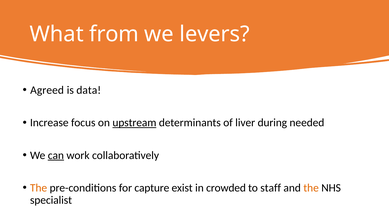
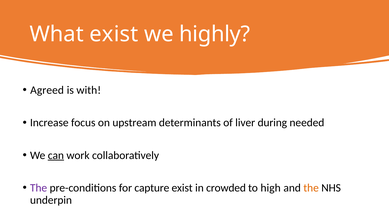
What from: from -> exist (114, 34)
levers: levers -> highly (215, 34)
data: data -> with (89, 90)
upstream underline: present -> none (134, 123)
The colour: orange -> purple (39, 188)
staff: staff -> high (271, 188)
specialist: specialist -> underpin (51, 200)
